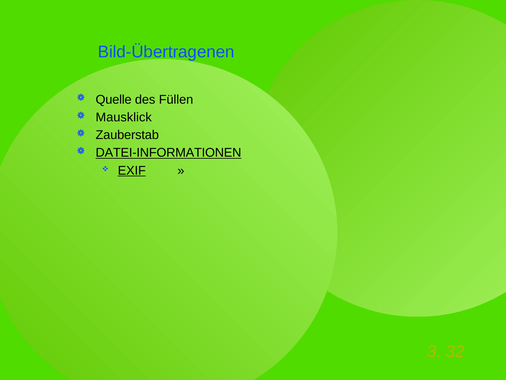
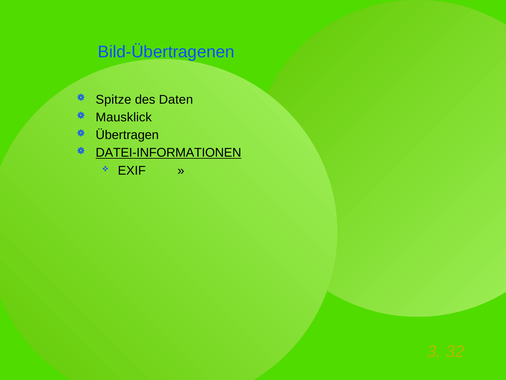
Quelle: Quelle -> Spitze (113, 99)
Füllen: Füllen -> Daten (176, 99)
Zauberstab: Zauberstab -> Übertragen (127, 135)
EXIF underline: present -> none (132, 170)
